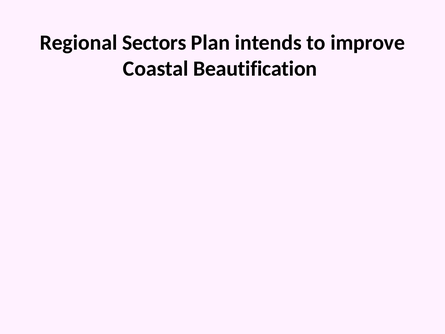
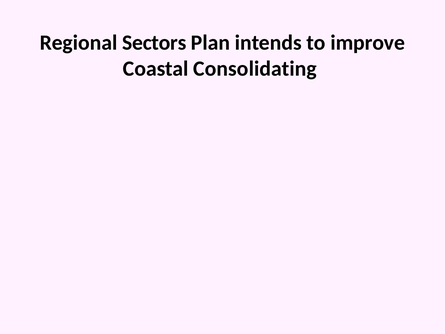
Beautification: Beautification -> Consolidating (255, 69)
